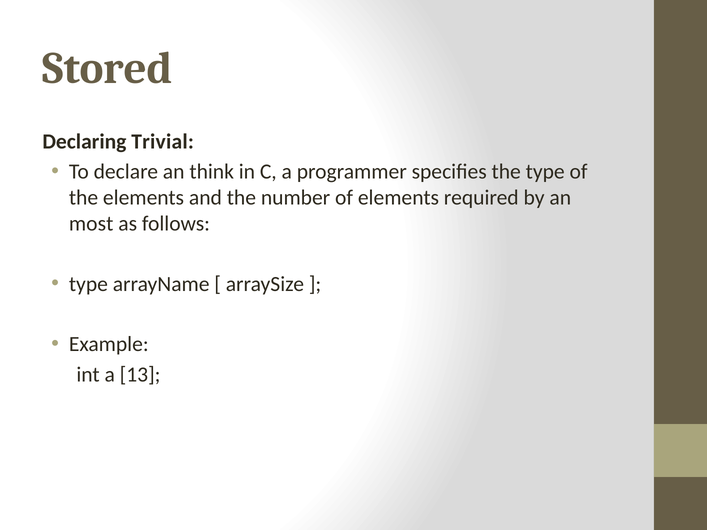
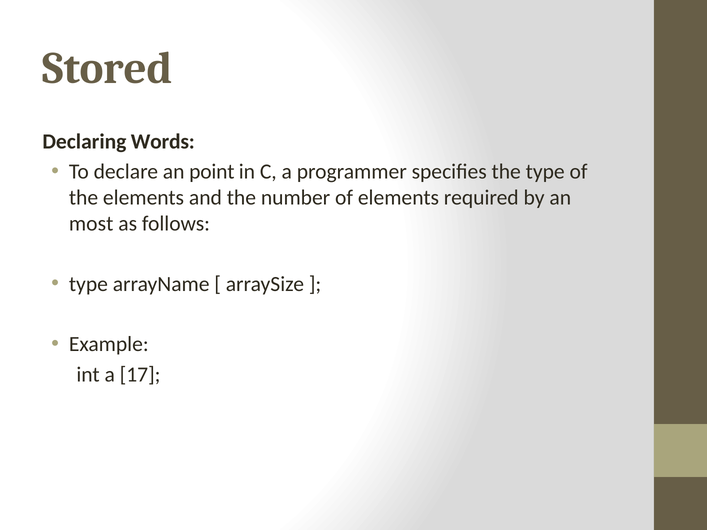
Trivial: Trivial -> Words (163, 142)
think: think -> point (212, 172)
13: 13 -> 17 (140, 375)
